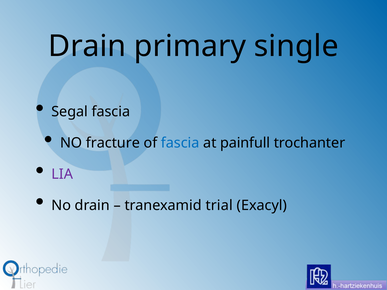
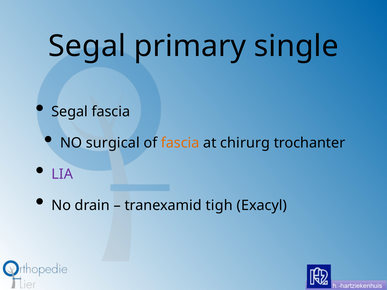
Drain: Drain -> Segal (87, 46)
fracture: fracture -> surgical (113, 143)
fascia colour: blue -> orange (180, 143)
painfull: painfull -> chirurg (245, 143)
trial: trial -> tigh (219, 206)
